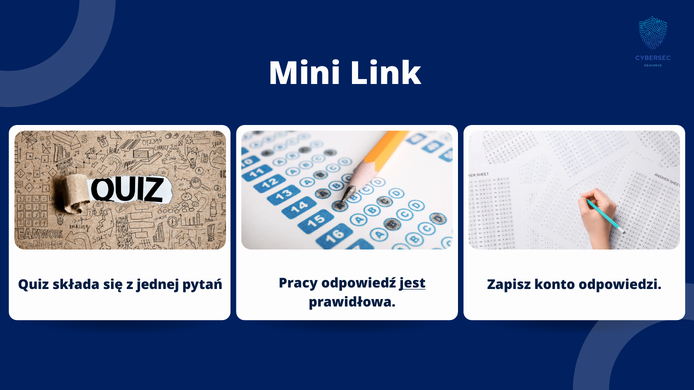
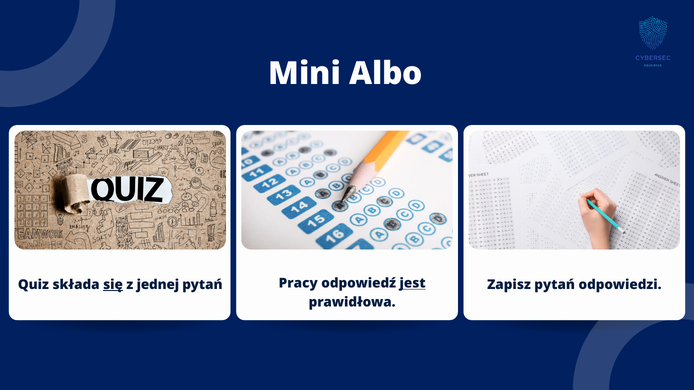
Link: Link -> Albo (386, 74)
się underline: none -> present (113, 285)
Zapisz konto: konto -> pytań (555, 285)
